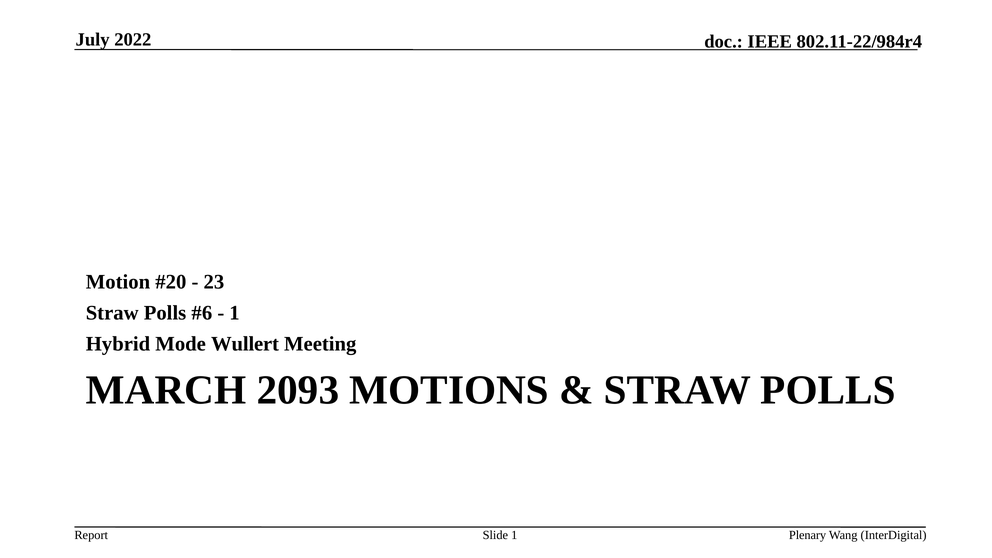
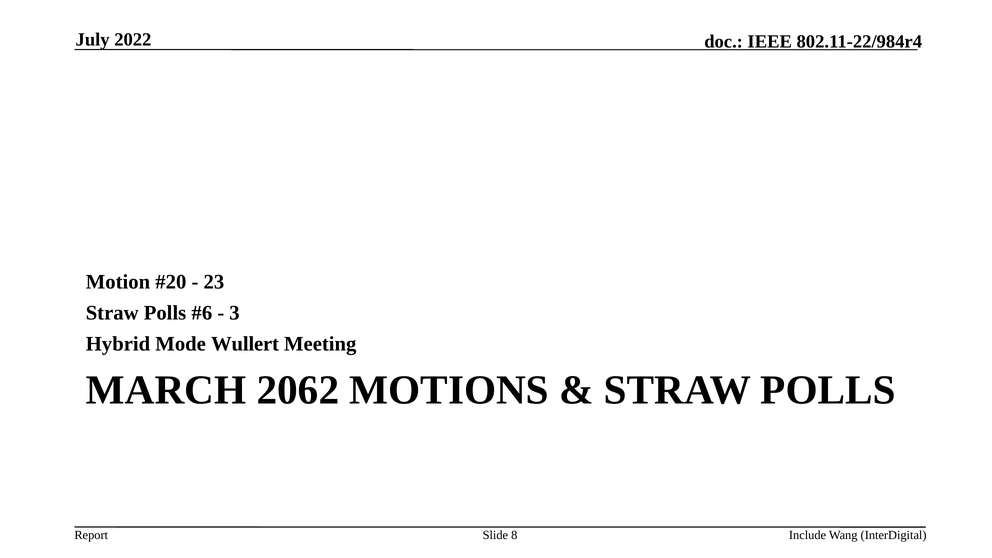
1: 1 -> 3 (235, 313)
2093: 2093 -> 2062 (298, 390)
Slide 1: 1 -> 8 (514, 535)
Plenary: Plenary -> Include (808, 535)
